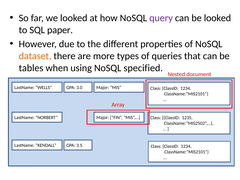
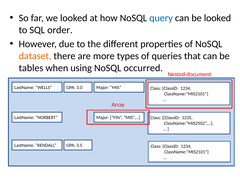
query colour: purple -> blue (161, 18)
paper: paper -> order (60, 30)
specified: specified -> occurred (143, 68)
